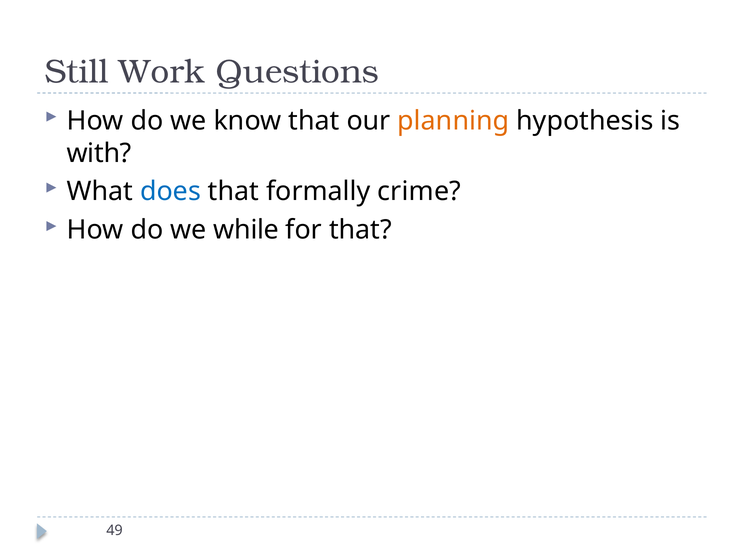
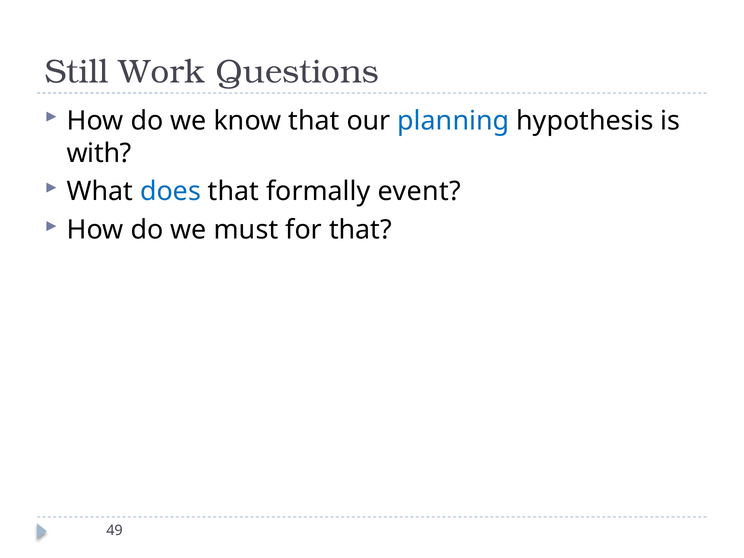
planning colour: orange -> blue (453, 121)
crime: crime -> event (419, 192)
while: while -> must (246, 230)
